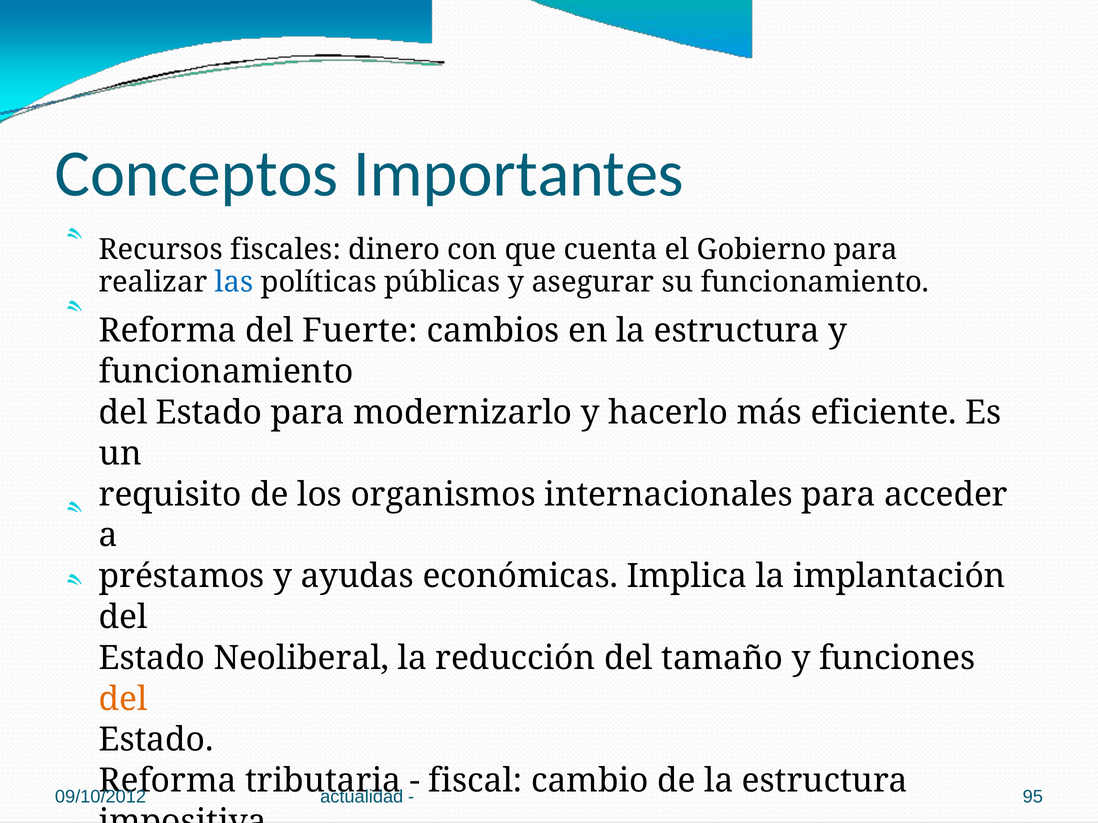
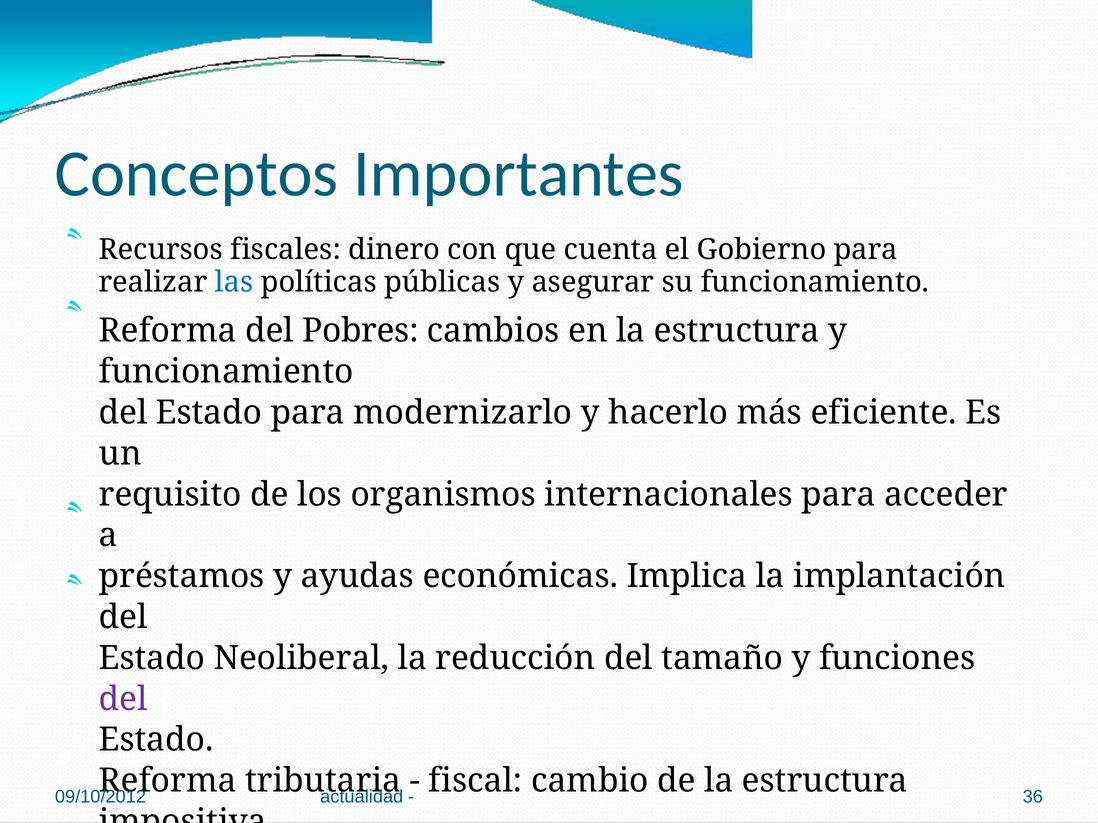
Fuerte: Fuerte -> Pobres (360, 331)
del colour: orange -> purple (123, 699)
95: 95 -> 36 (1033, 797)
